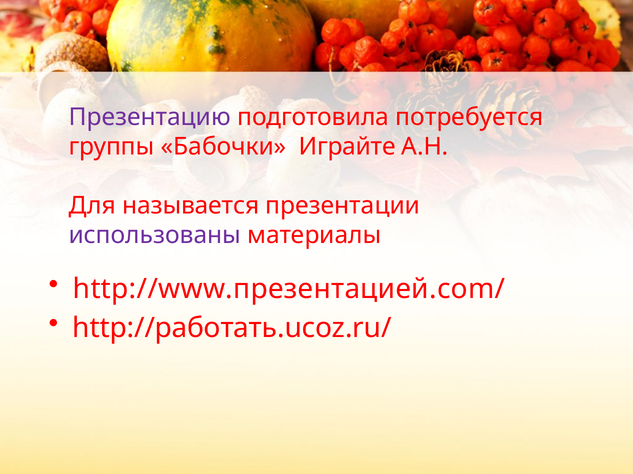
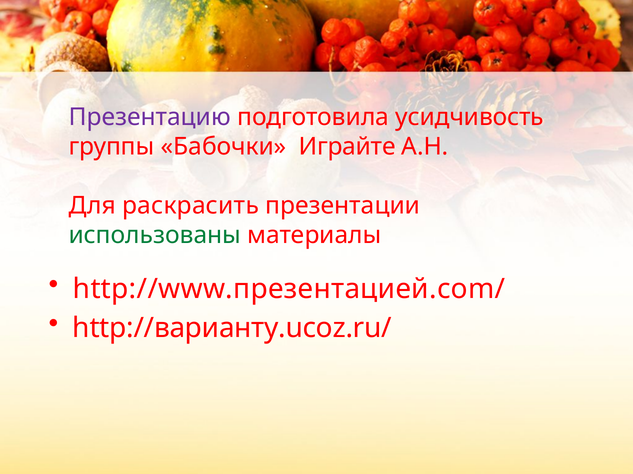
потребуется: потребуется -> усидчивость (470, 118)
называется: называется -> раскрасить (191, 206)
использованы colour: purple -> green (155, 236)
http://работать.ucoz.ru/: http://работать.ucoz.ru/ -> http://варианту.ucoz.ru/ (232, 329)
